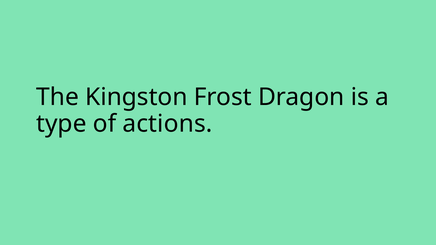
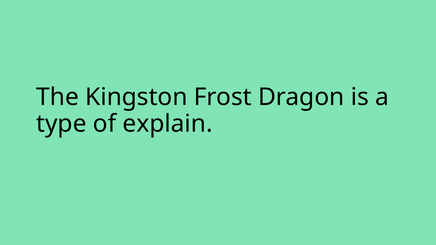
actions: actions -> explain (168, 124)
